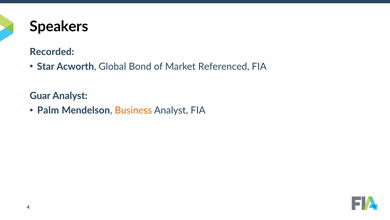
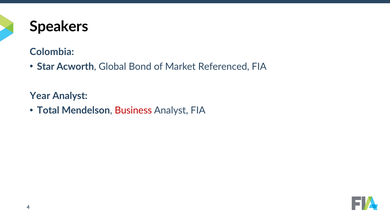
Recorded: Recorded -> Colombia (52, 52)
Guar: Guar -> Year (40, 96)
Palm: Palm -> Total (48, 110)
Business colour: orange -> red (133, 110)
